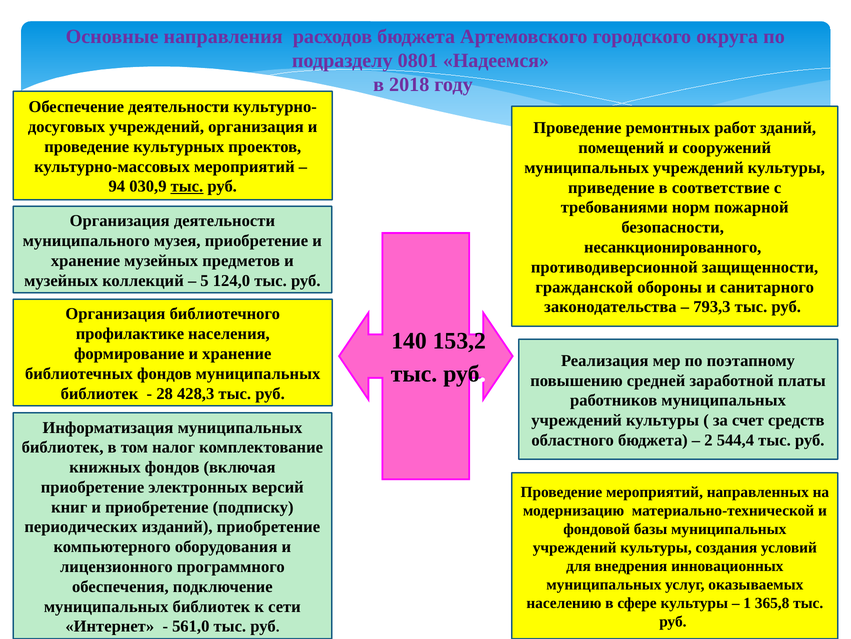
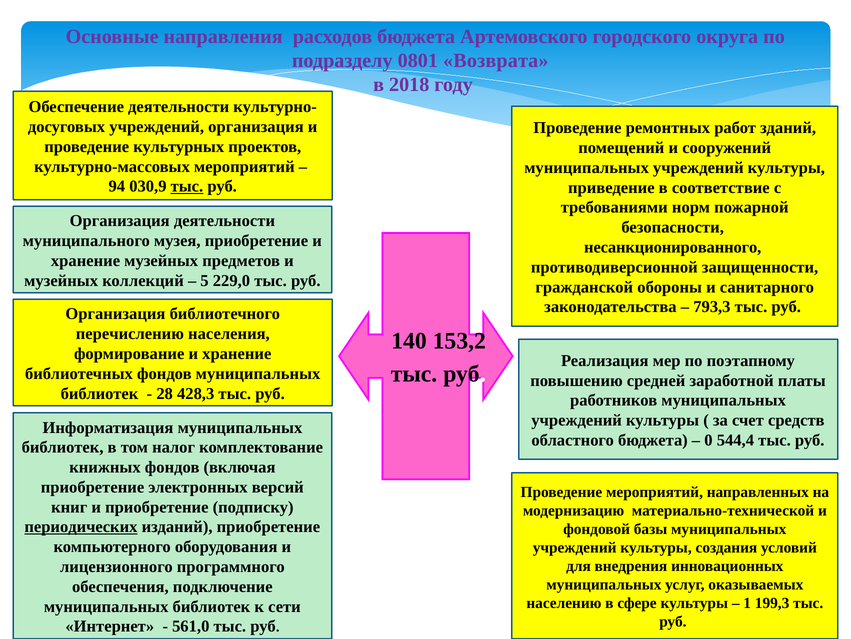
Надеемся: Надеемся -> Возврата (496, 60)
124,0: 124,0 -> 229,0 (231, 280)
профилактике: профилактике -> перечислению (130, 333)
2: 2 -> 0 (708, 440)
периодических underline: none -> present (81, 526)
365,8: 365,8 -> 199,3 (772, 602)
